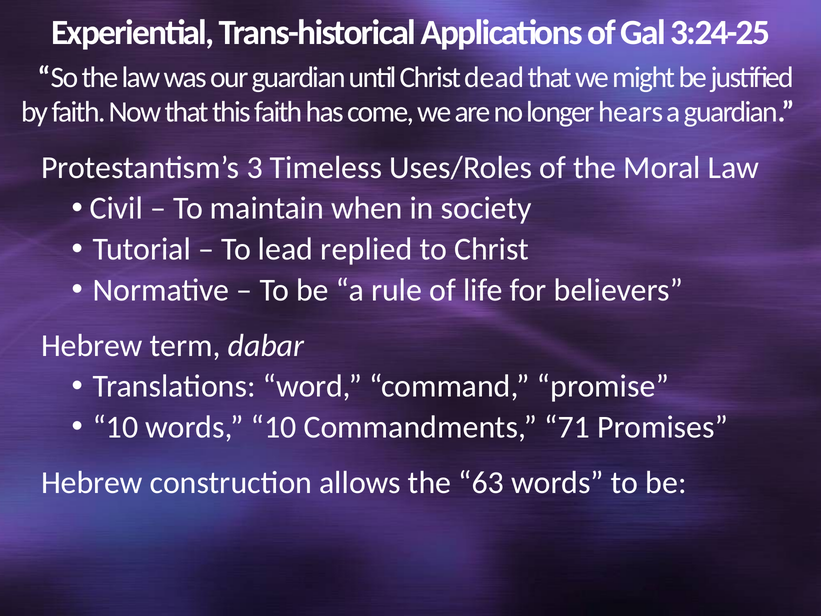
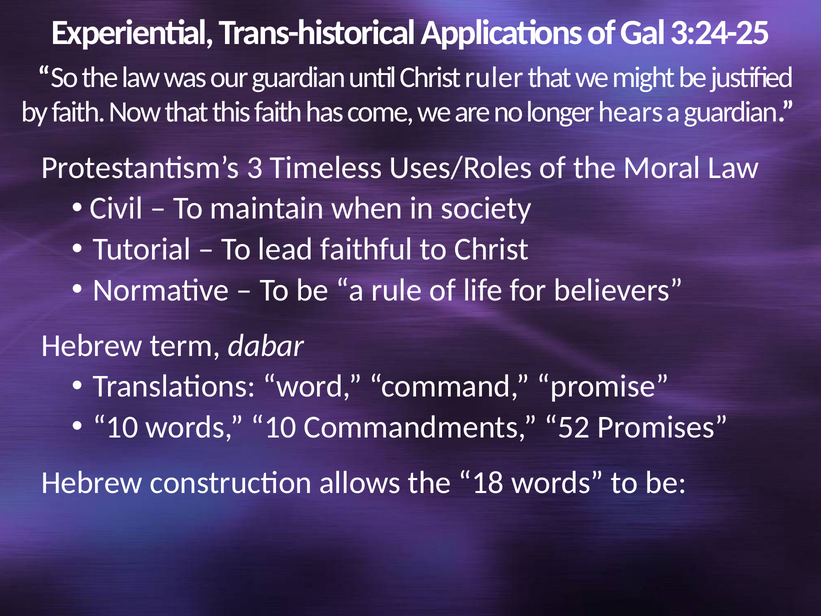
dead: dead -> ruler (494, 78)
replied: replied -> faithful (367, 249)
71: 71 -> 52 (567, 427)
63: 63 -> 18 (481, 482)
